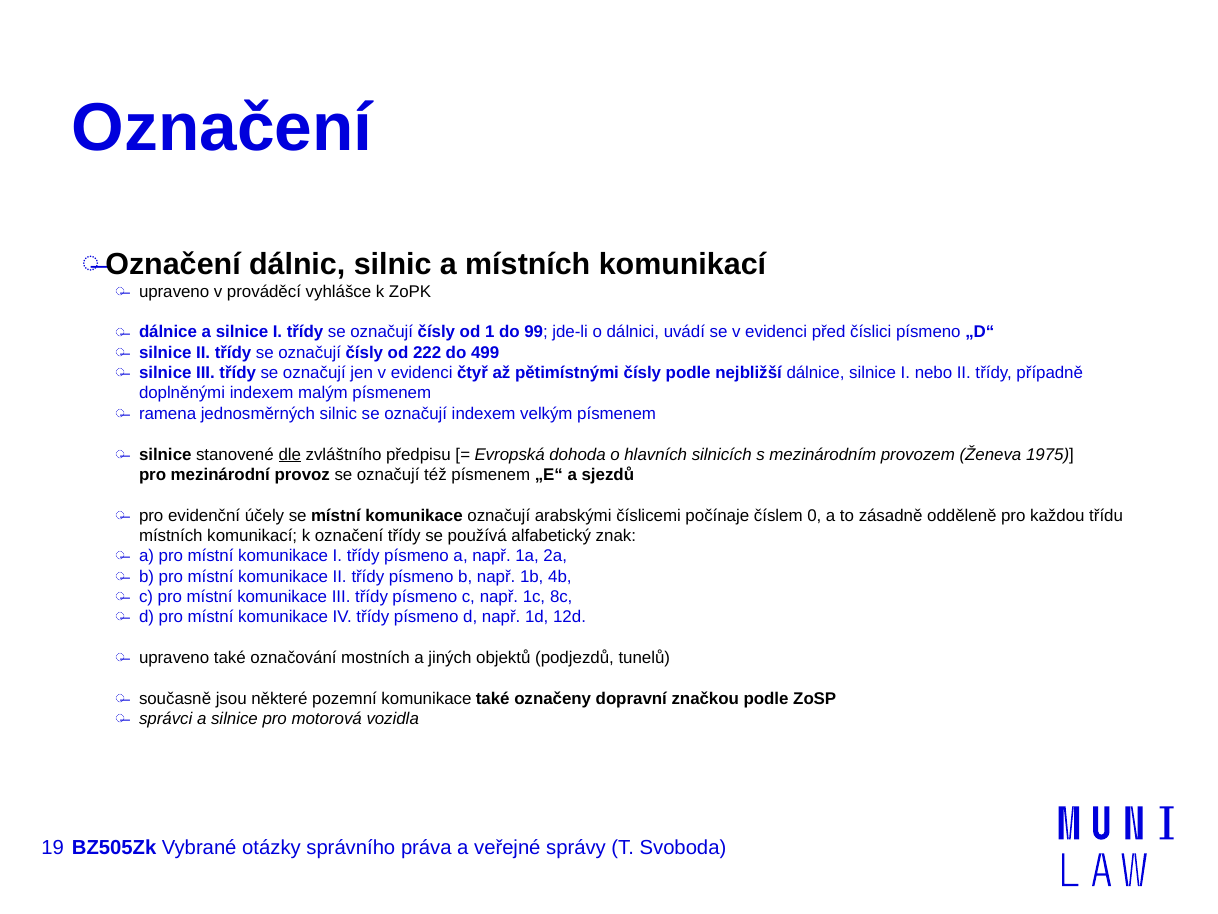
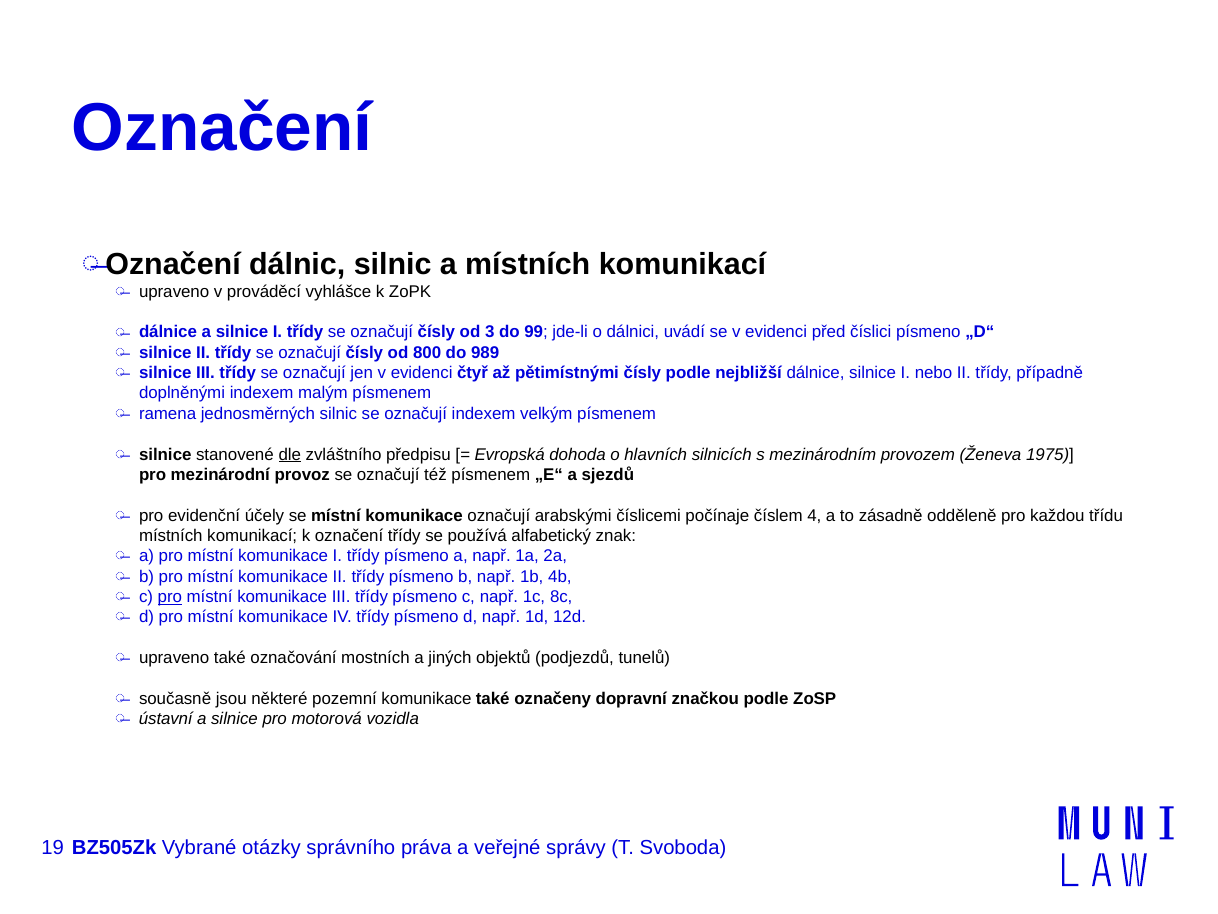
1: 1 -> 3 (490, 332)
222: 222 -> 800 (427, 352)
499: 499 -> 989 (485, 352)
0: 0 -> 4 (814, 515)
pro underline: none -> present (170, 596)
správci: správci -> ústavní (166, 718)
